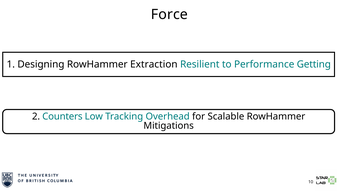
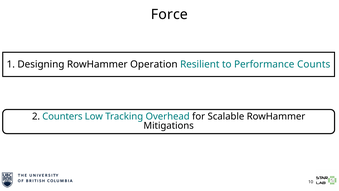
Extraction: Extraction -> Operation (154, 64)
Getting: Getting -> Counts (314, 64)
